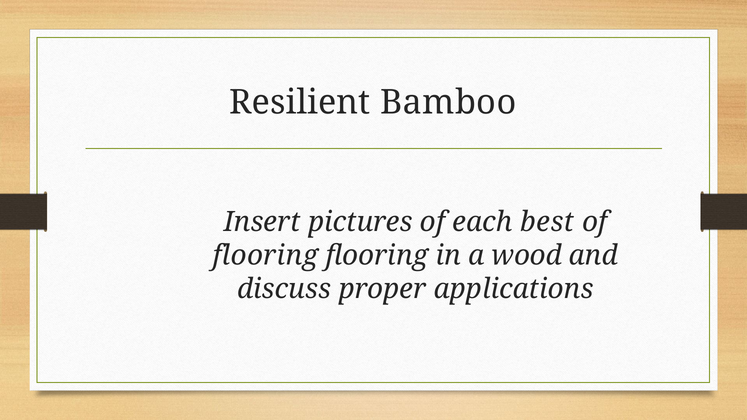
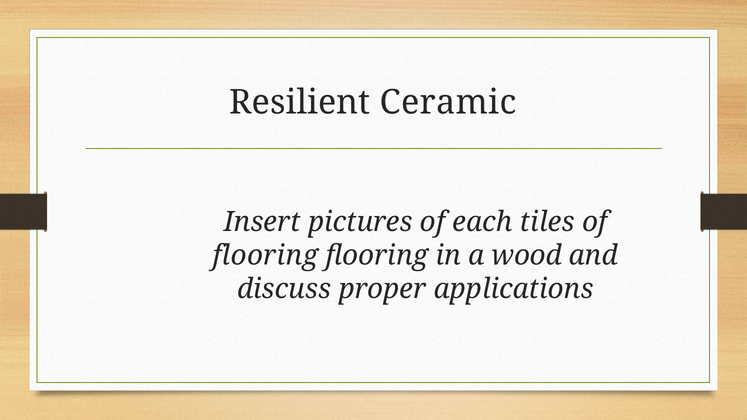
Bamboo: Bamboo -> Ceramic (448, 102)
best: best -> tiles (547, 222)
